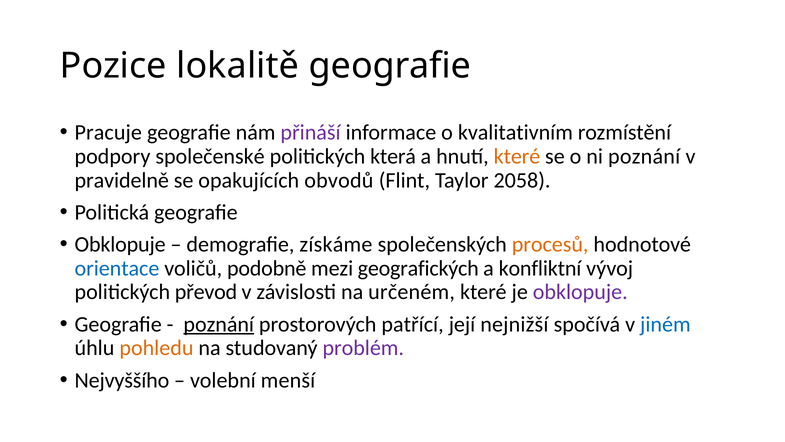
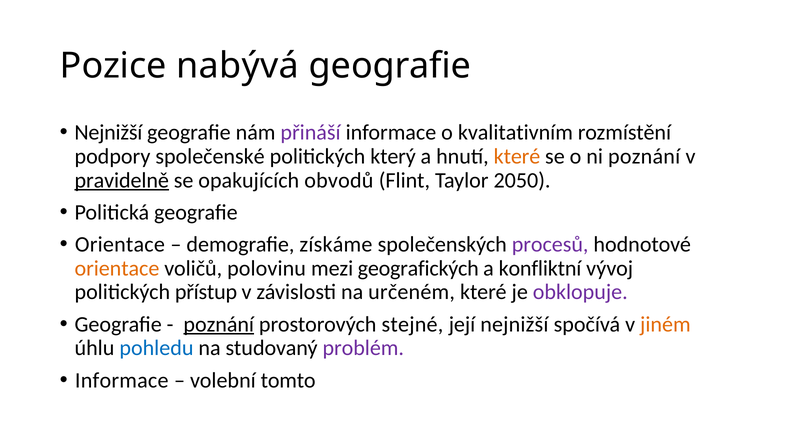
lokalitě: lokalitě -> nabývá (238, 66)
Pracuje: Pracuje -> Nejnižší (108, 132)
která: která -> který (393, 156)
pravidelně underline: none -> present (122, 180)
2058: 2058 -> 2050 (522, 180)
Obklopuje: Obklopuje -> Orientace (120, 244)
procesů colour: orange -> purple (550, 244)
orientace colour: blue -> orange (117, 268)
podobně: podobně -> polovinu (267, 268)
převod: převod -> přístup (206, 292)
patřící: patřící -> stejné (412, 324)
jiném colour: blue -> orange (665, 324)
pohledu colour: orange -> blue (156, 348)
Nejvyššího: Nejvyššího -> Informace (122, 380)
menší: menší -> tomto (288, 380)
